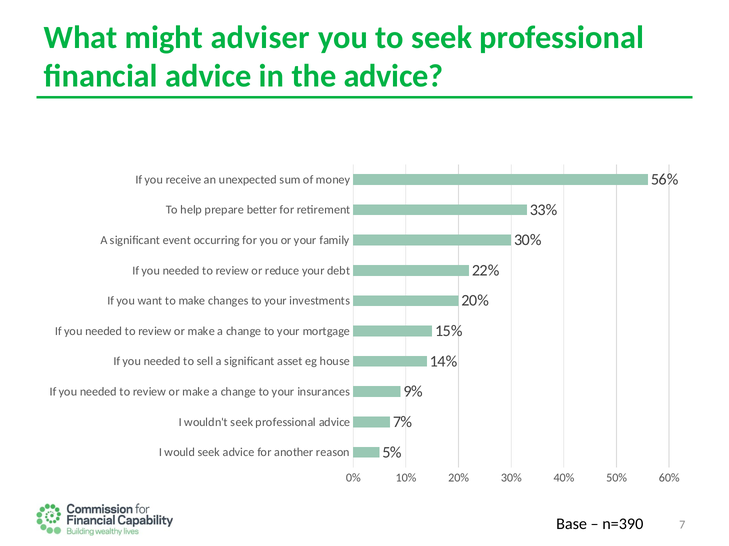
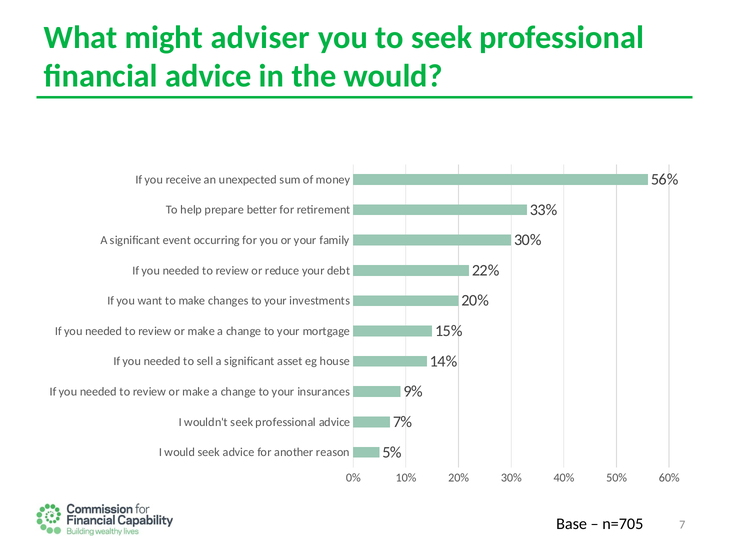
the advice: advice -> would (393, 76)
n=390: n=390 -> n=705 (623, 525)
